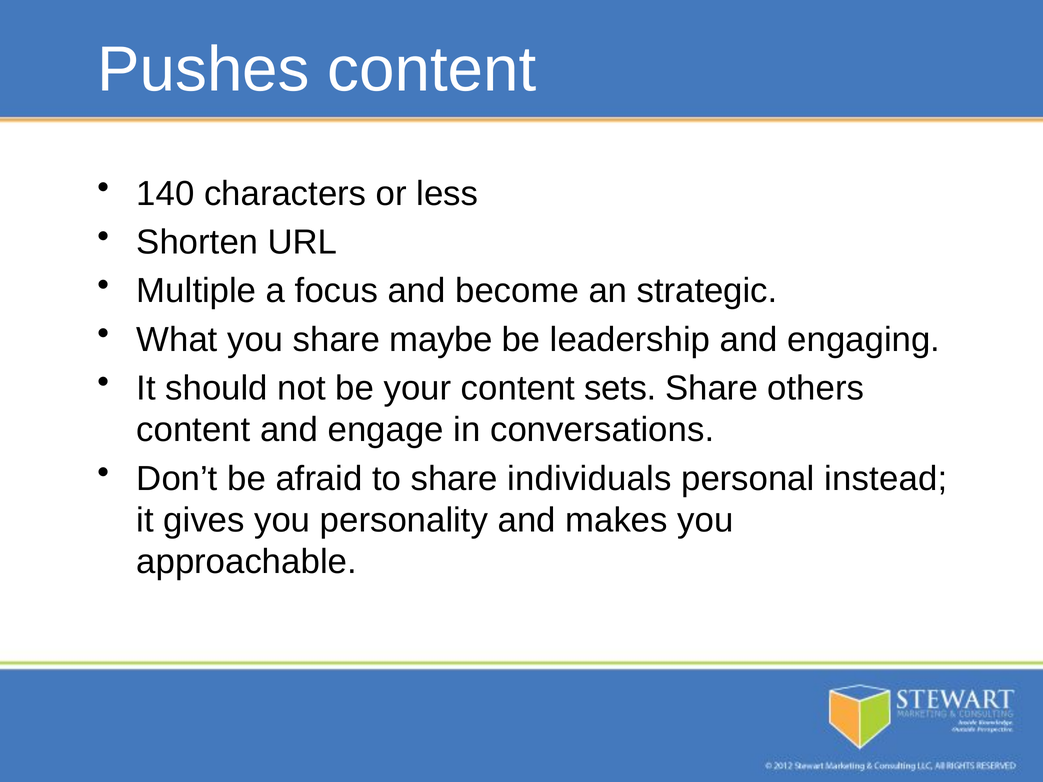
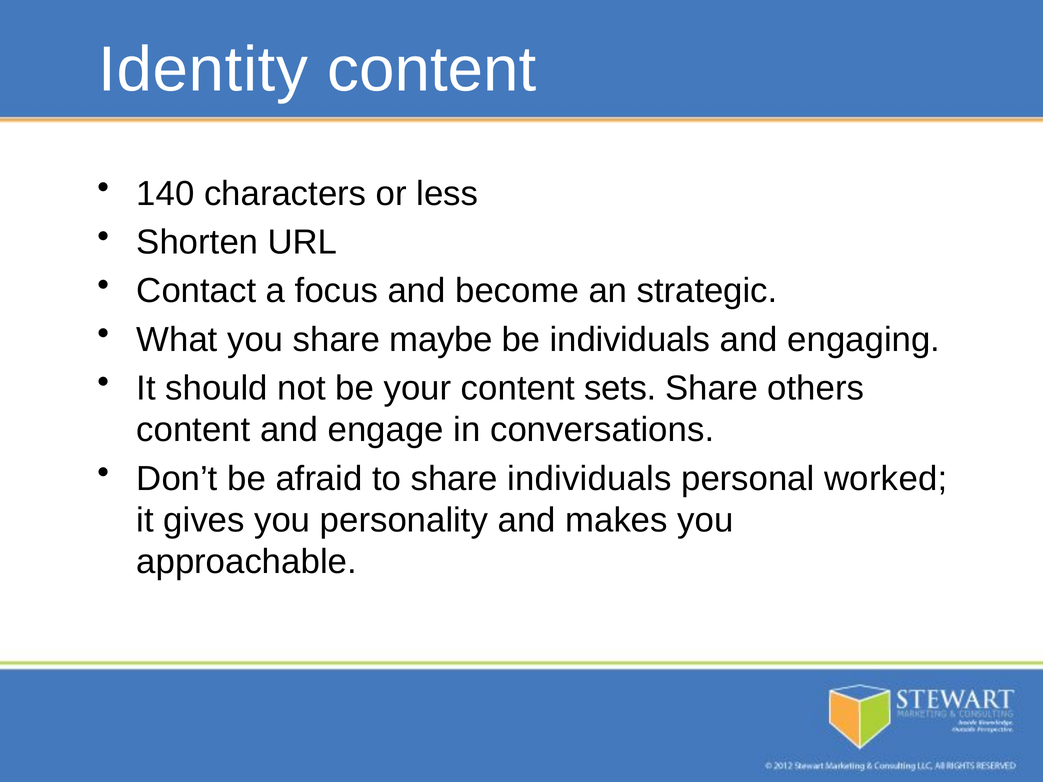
Pushes: Pushes -> Identity (203, 70)
Multiple: Multiple -> Contact (196, 291)
be leadership: leadership -> individuals (630, 340)
instead: instead -> worked (886, 479)
